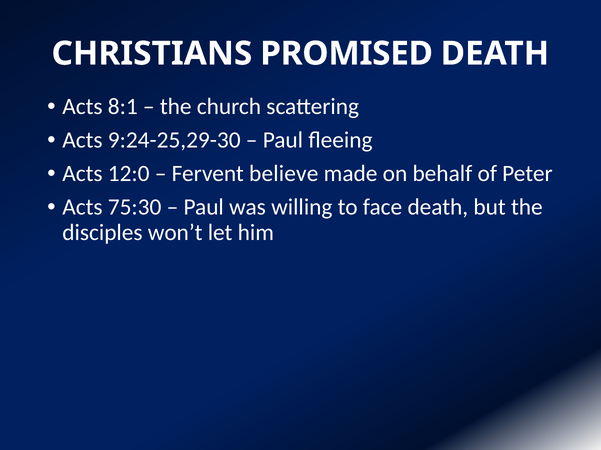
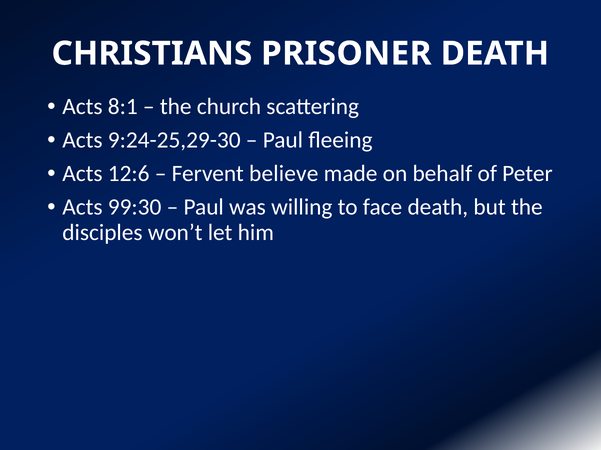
PROMISED: PROMISED -> PRISONER (346, 54)
12:0: 12:0 -> 12:6 (129, 174)
75:30: 75:30 -> 99:30 (135, 208)
